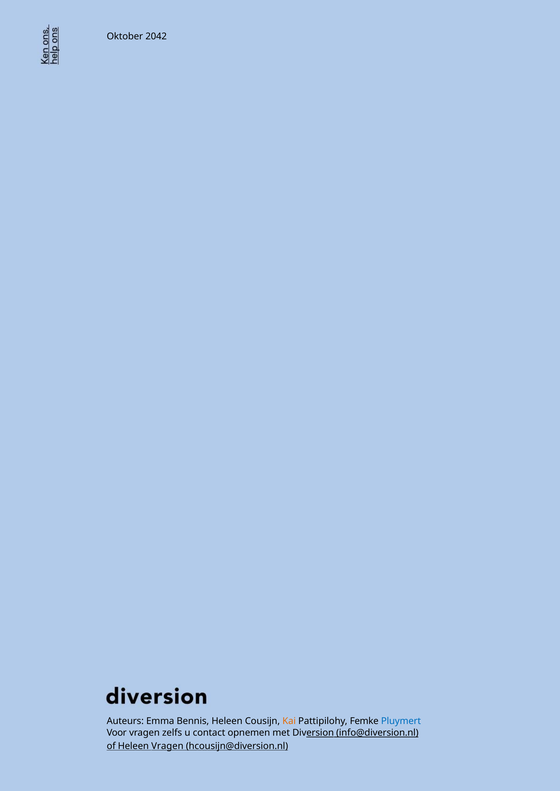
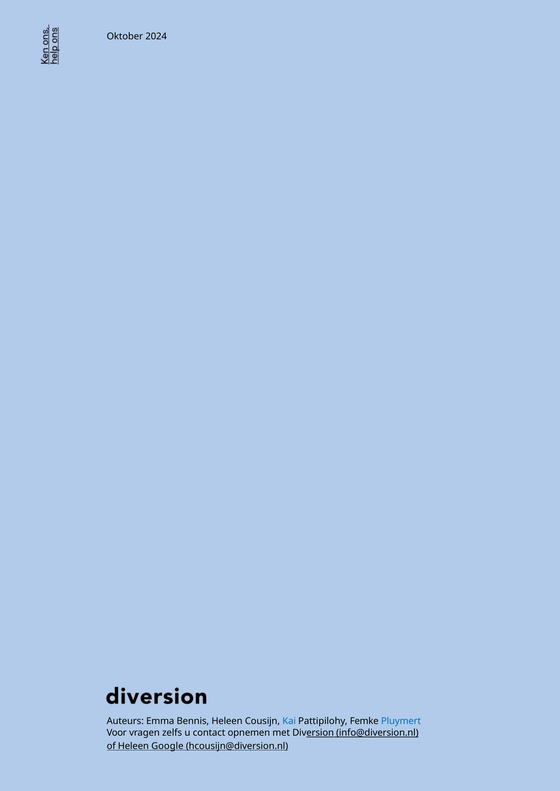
2042: 2042 -> 2024 (156, 36)
Kai colour: orange -> blue (289, 722)
Heleen Vragen: Vragen -> Google (167, 746)
